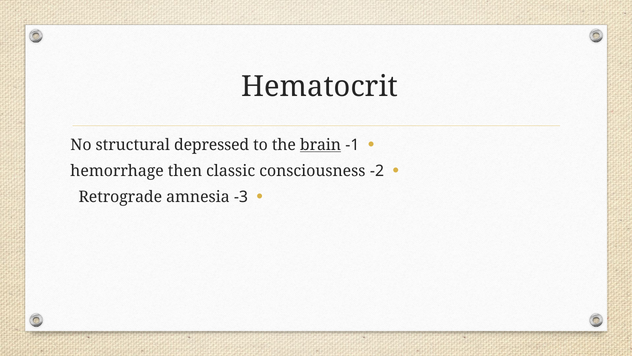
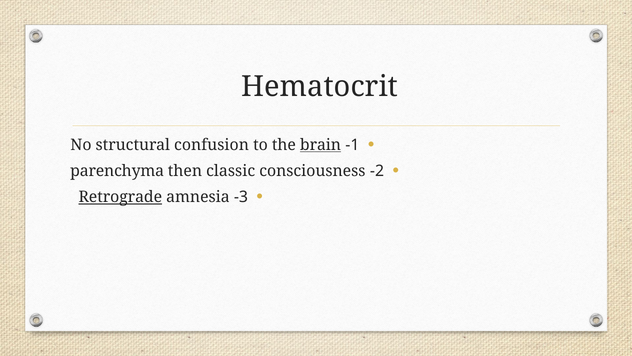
depressed: depressed -> confusion (212, 145)
hemorrhage: hemorrhage -> parenchyma (117, 171)
Retrograde underline: none -> present (120, 197)
